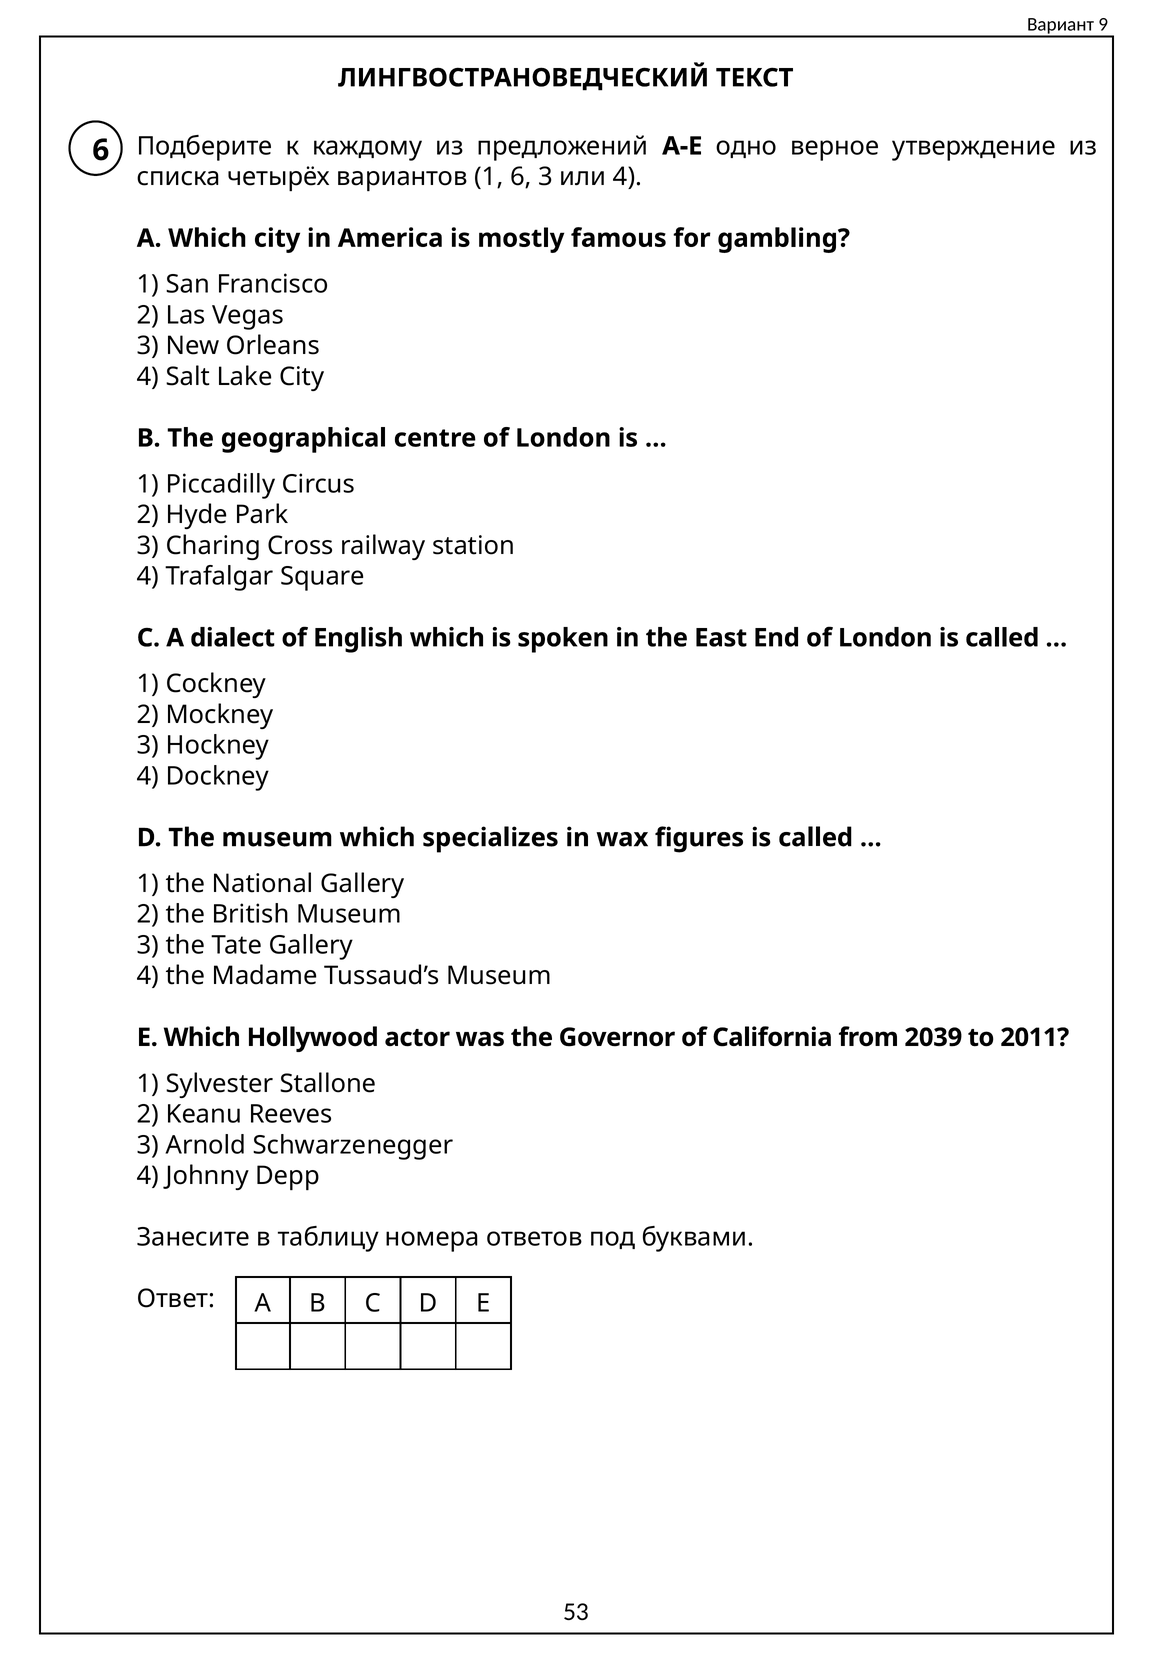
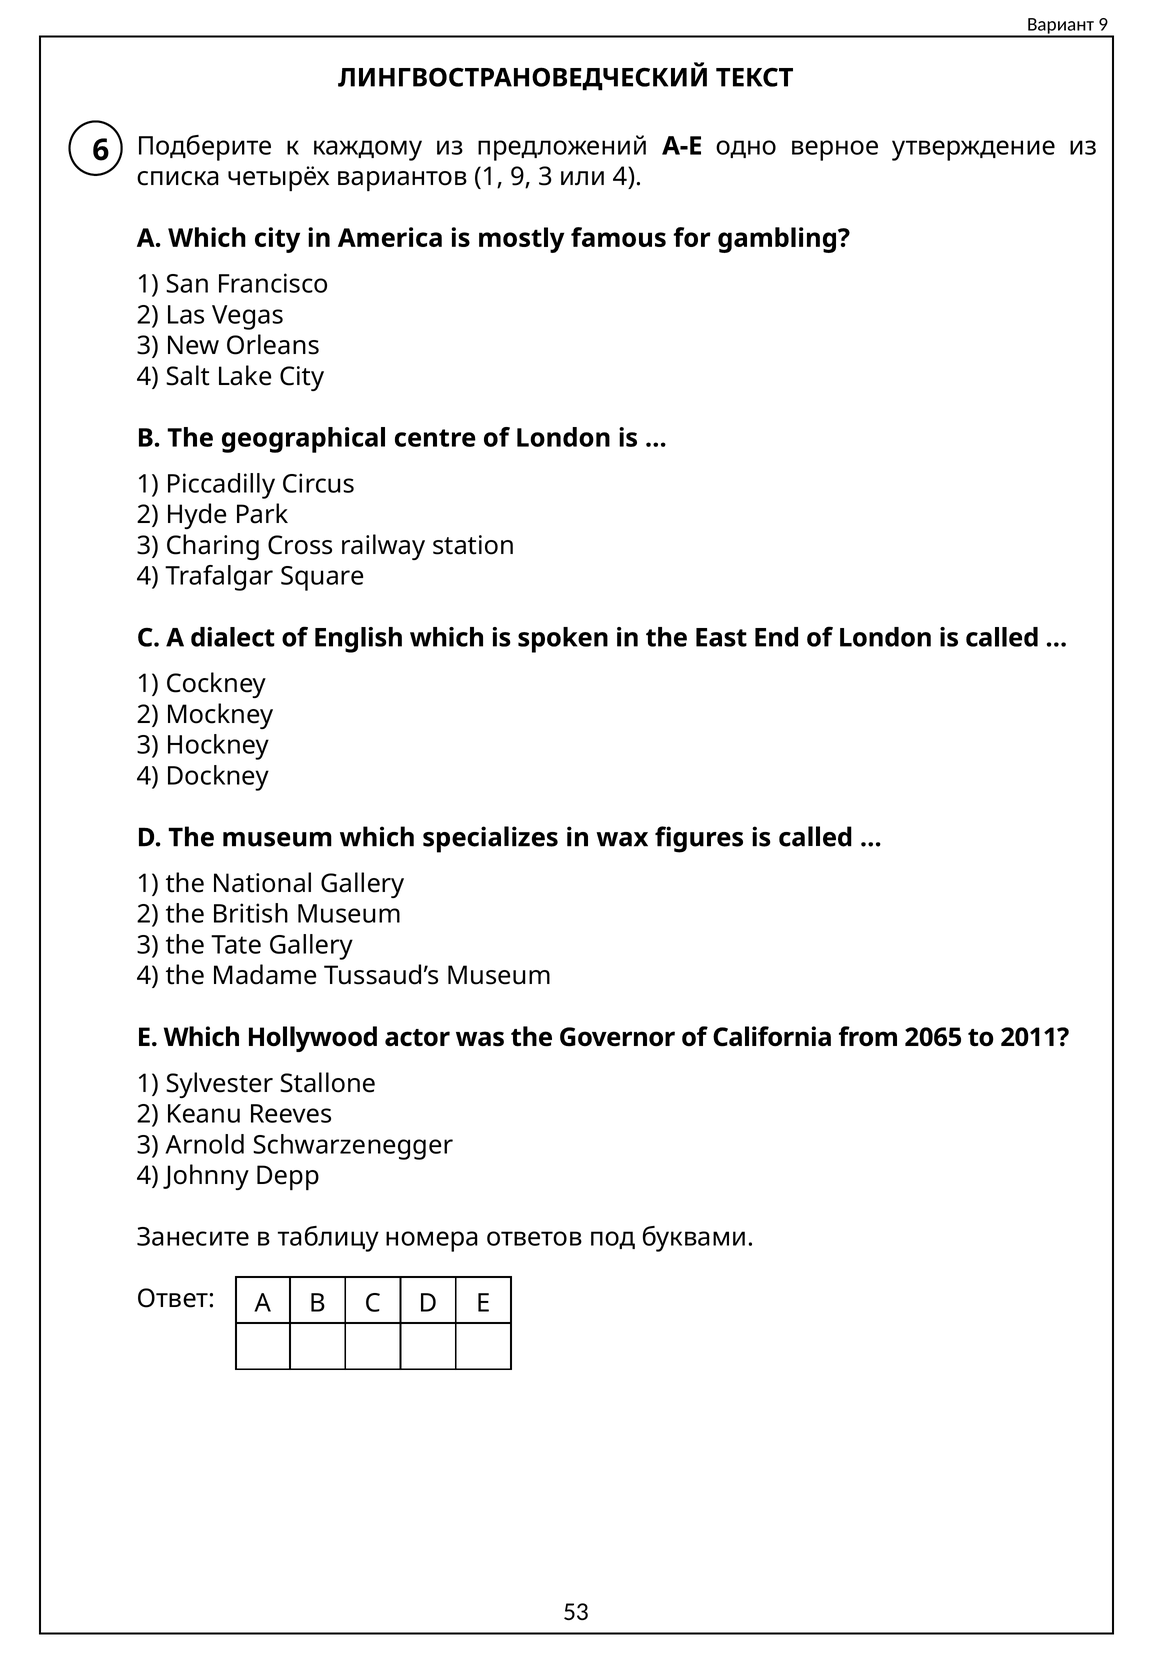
1 6: 6 -> 9 (521, 177)
2039: 2039 -> 2065 (933, 1038)
